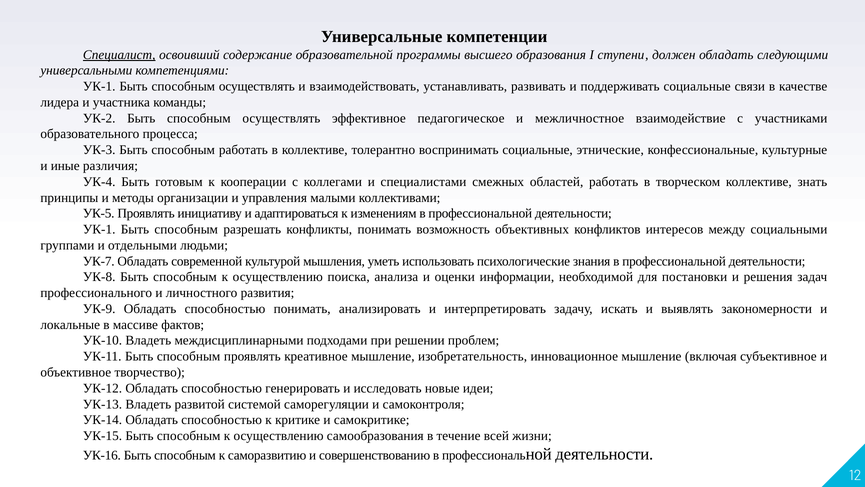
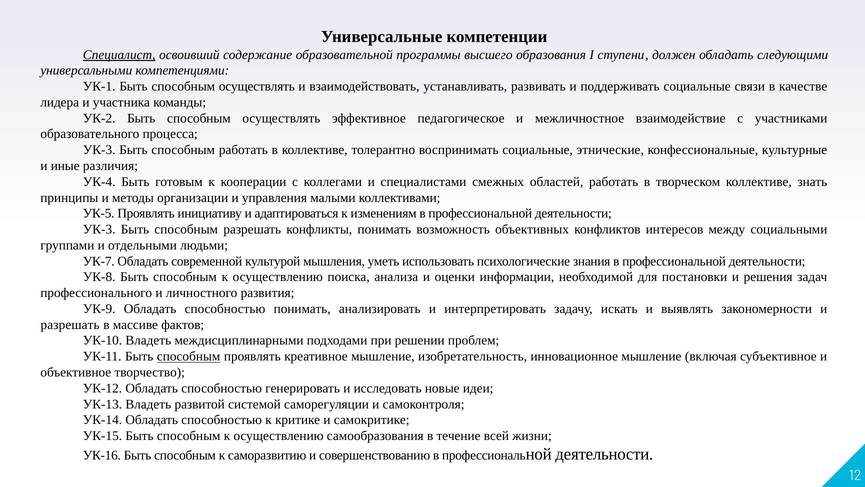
УК-1: УК-1 -> УК-3 (99, 229)
локальные: локальные -> разрешать (70, 324)
способным underline: none -> present (189, 356)
